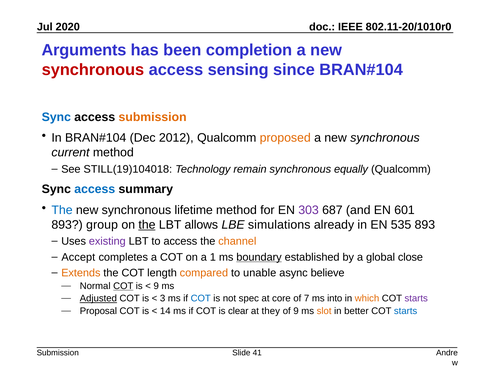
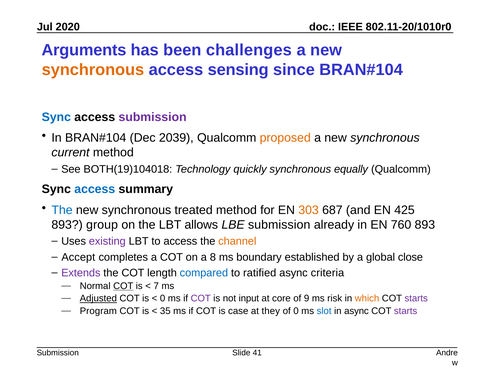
completion: completion -> challenges (249, 50)
synchronous colour: red -> orange (93, 70)
submission colour: orange -> purple (153, 117)
2012: 2012 -> 2039 (176, 138)
STILL(19)104018: STILL(19)104018 -> BOTH(19)104018 (128, 169)
remain: remain -> quickly (250, 169)
lifetime: lifetime -> treated (194, 210)
303 colour: purple -> orange (309, 210)
601: 601 -> 425 (405, 210)
the underline: present -> none (147, 225)
LBE simulations: simulations -> submission (279, 225)
535: 535 -> 760 (401, 225)
1: 1 -> 8 (213, 257)
boundary underline: present -> none (259, 257)
Extends colour: orange -> purple (81, 273)
compared colour: orange -> blue (204, 273)
unable: unable -> ratified (260, 273)
believe: believe -> criteria (328, 273)
9: 9 -> 7 (156, 286)
3: 3 -> 0 (163, 298)
COT colour: blue -> purple (201, 298)
spec: spec -> input (249, 298)
7: 7 -> 9 (307, 298)
into: into -> risk (335, 298)
Proposal: Proposal -> Program (98, 310)
14: 14 -> 35 (165, 310)
clear: clear -> case (238, 310)
of 9: 9 -> 0 (296, 310)
slot colour: orange -> blue (324, 310)
in better: better -> async (356, 310)
starts colour: blue -> purple (406, 310)
